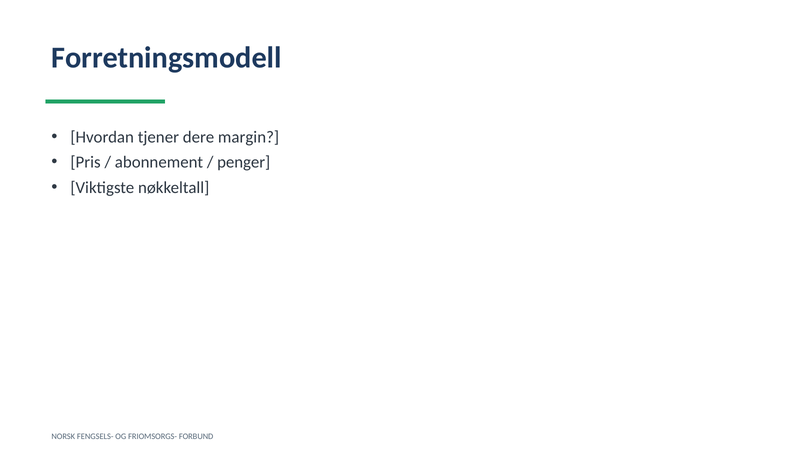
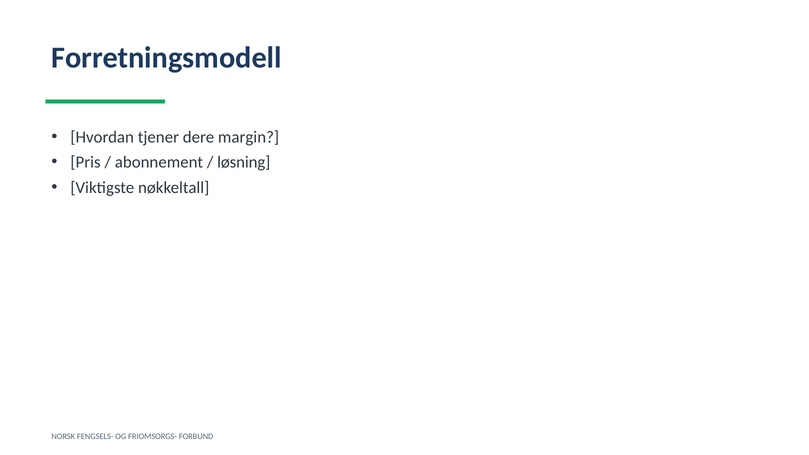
penger: penger -> løsning (244, 162)
